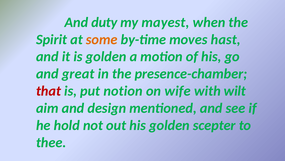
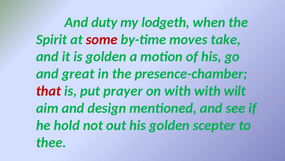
mayest: mayest -> lodgeth (166, 22)
some colour: orange -> red (102, 39)
hast: hast -> take (226, 39)
notion: notion -> prayer (123, 91)
on wife: wife -> with (178, 91)
